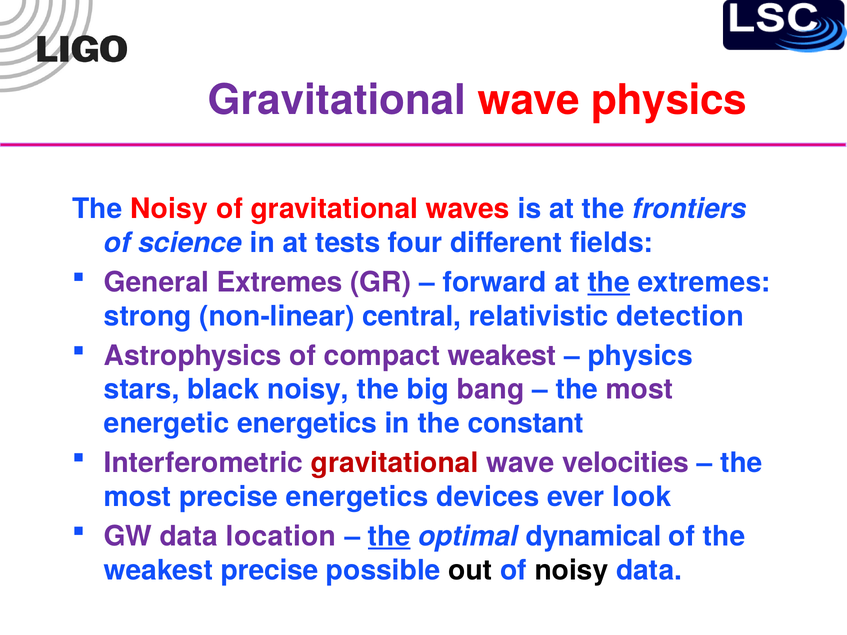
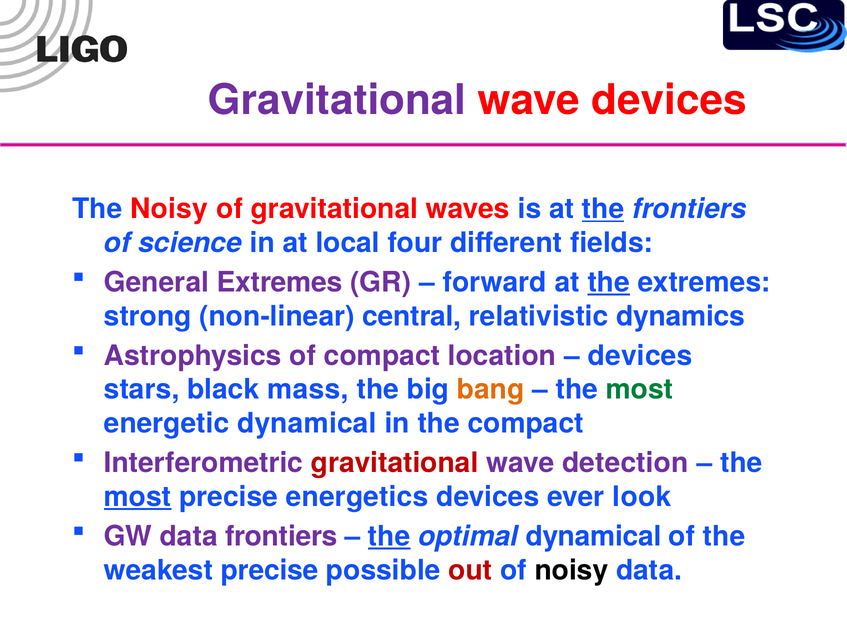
wave physics: physics -> devices (669, 100)
the underline: none -> present (603, 209)
tests: tests -> local (348, 243)
detection: detection -> dynamics (681, 316)
compact weakest: weakest -> location (502, 356)
physics: physics -> devices (640, 356)
black noisy: noisy -> mass (308, 390)
bang colour: purple -> orange (491, 390)
most colour: purple -> green (640, 390)
energetic energetics: energetics -> dynamical (307, 424)
the constant: constant -> compact (526, 424)
velocities: velocities -> detection (625, 463)
most underline: none -> present (138, 497)
data location: location -> frontiers (281, 537)
out colour: black -> red (470, 571)
